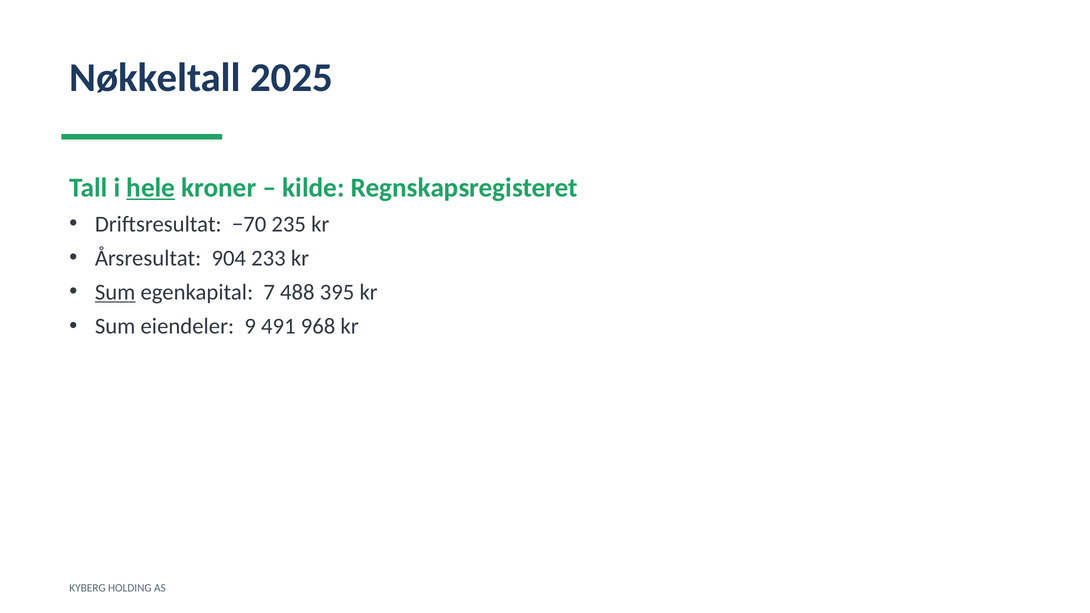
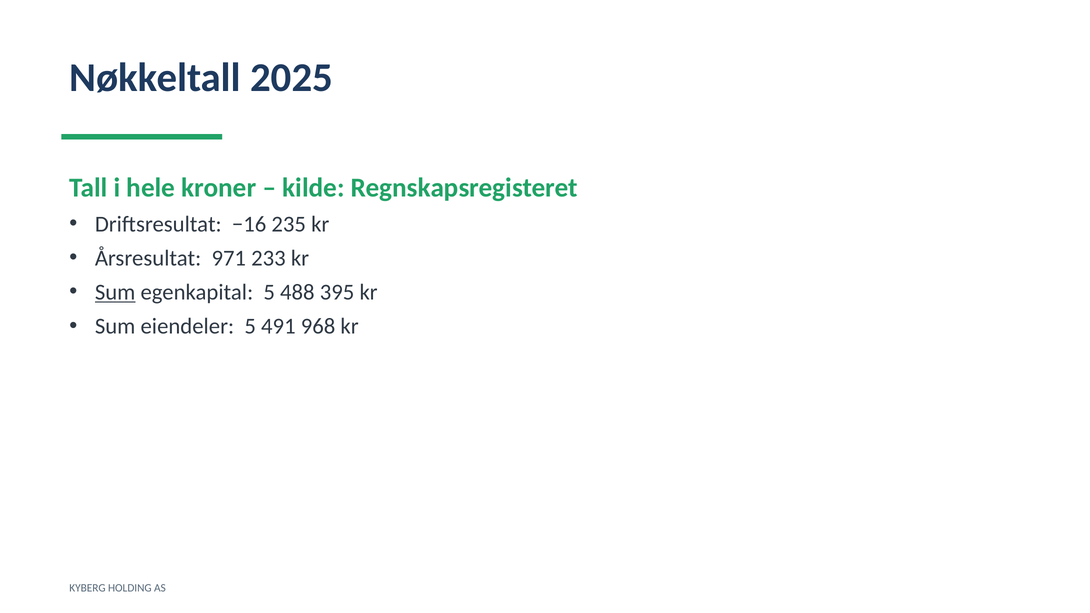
hele underline: present -> none (151, 188)
−70: −70 -> −16 (249, 224)
904: 904 -> 971 (229, 258)
egenkapital 7: 7 -> 5 (269, 292)
eiendeler 9: 9 -> 5 (250, 326)
